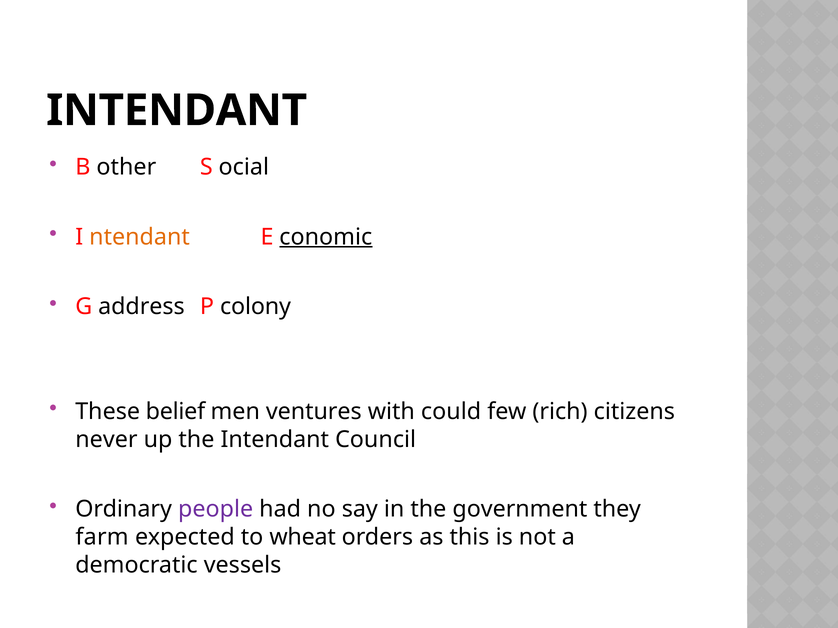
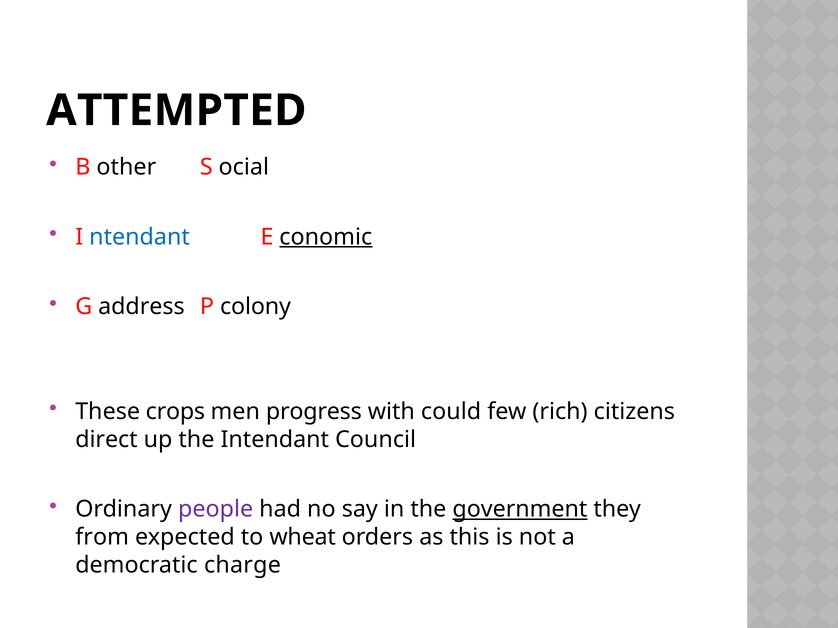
INTENDANT: INTENDANT -> ATTEMPTED (176, 111)
ntendant colour: orange -> blue (140, 237)
belief: belief -> crops (175, 412)
ventures: ventures -> progress (314, 412)
never: never -> direct (106, 440)
government underline: none -> present (520, 510)
farm: farm -> from (102, 538)
vessels: vessels -> charge (242, 566)
